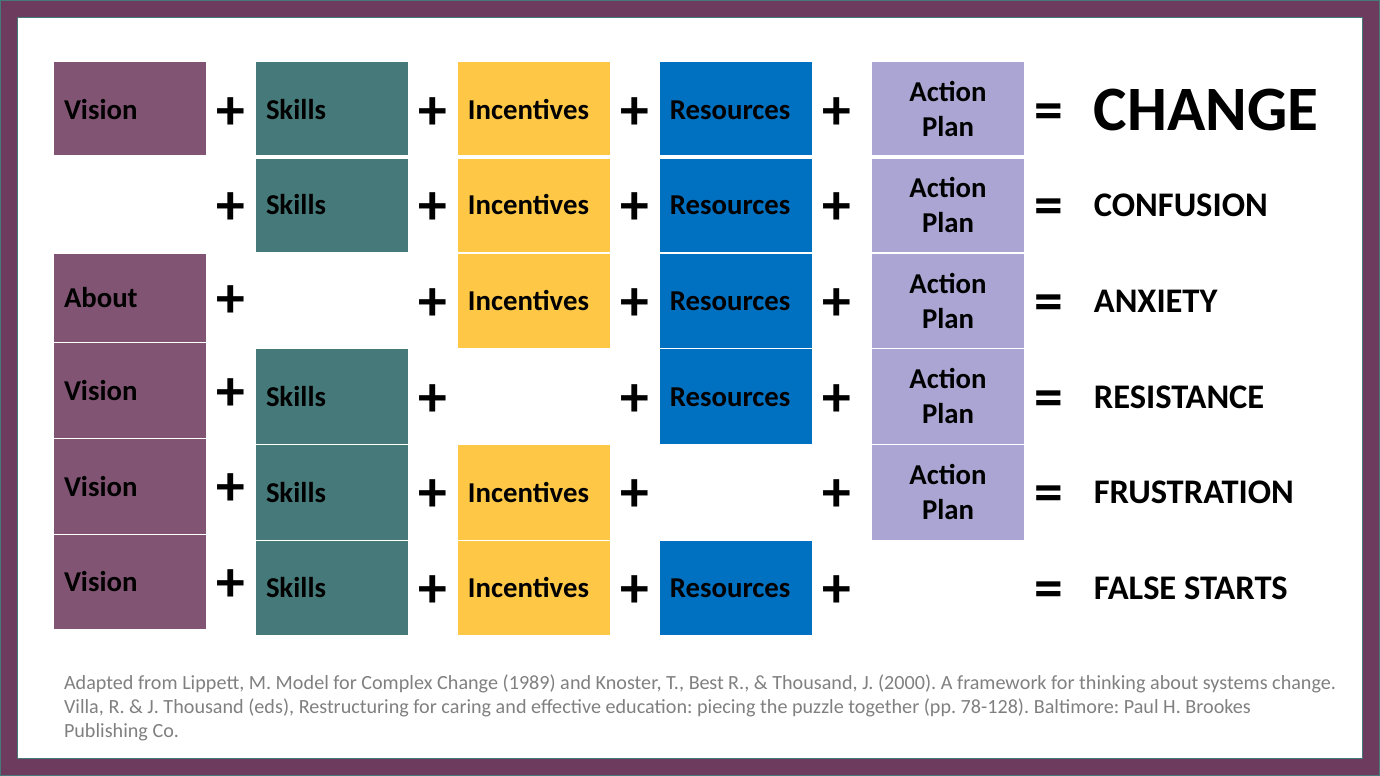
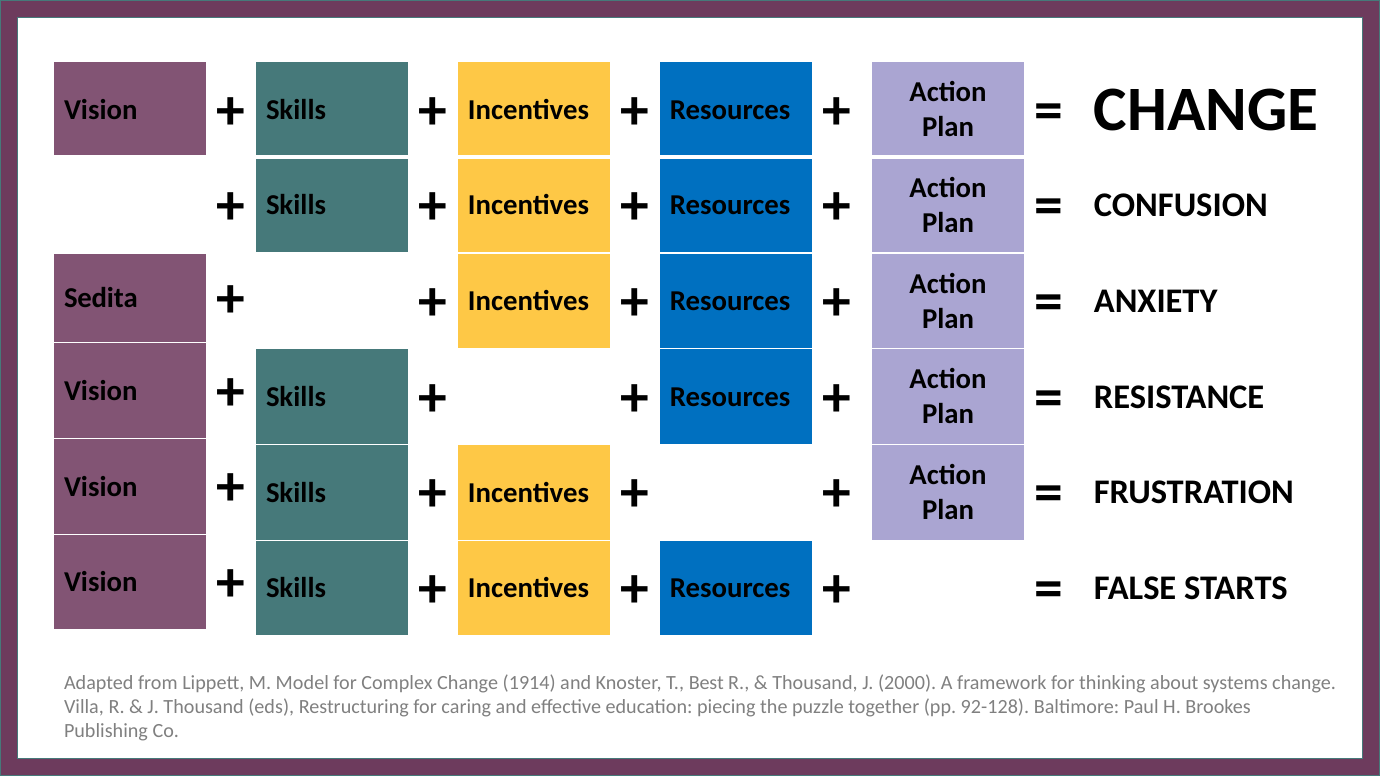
About: About -> Sedita (101, 298)
1989: 1989 -> 1914 (529, 683)
78-128: 78-128 -> 92-128 (995, 707)
